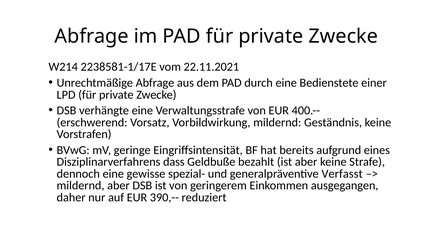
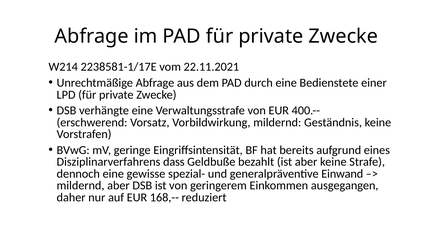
Verfasst: Verfasst -> Einwand (342, 174)
390,--: 390,-- -> 168,-- (164, 198)
